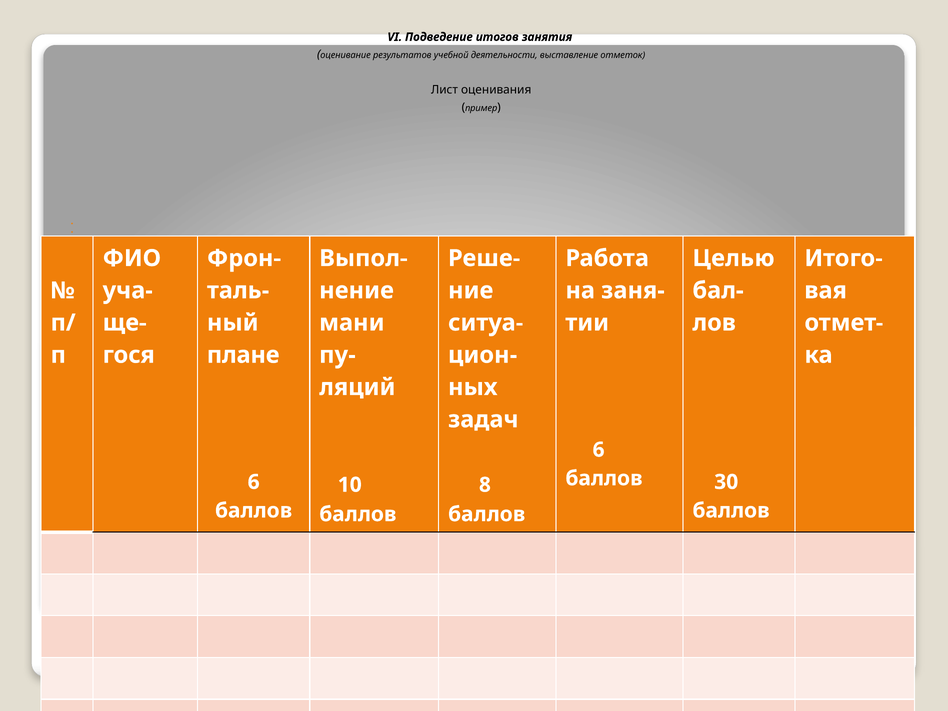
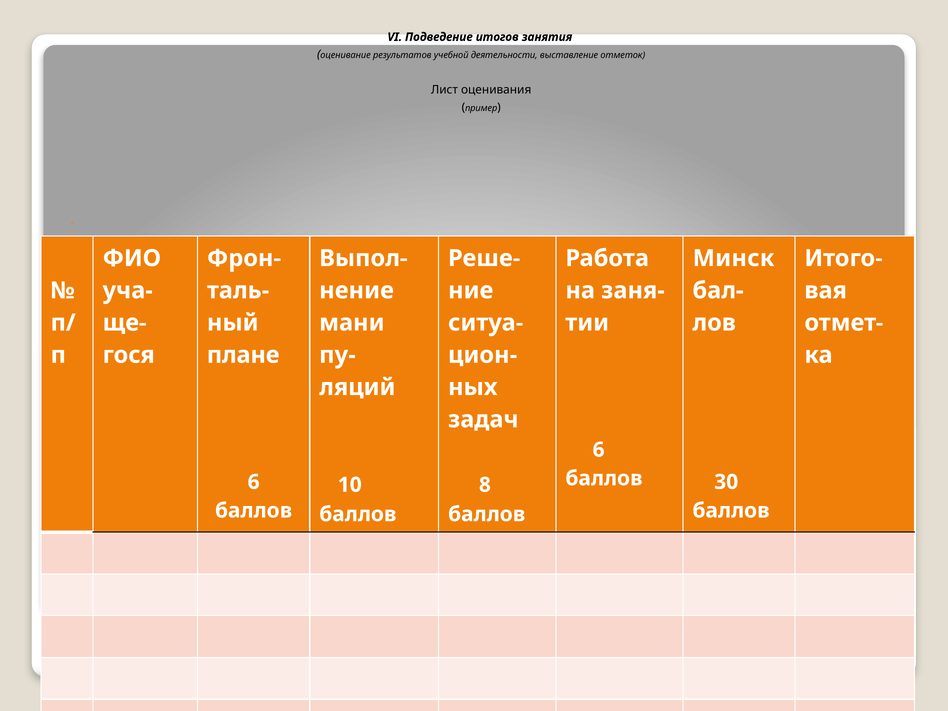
Целью: Целью -> Минск (734, 258)
